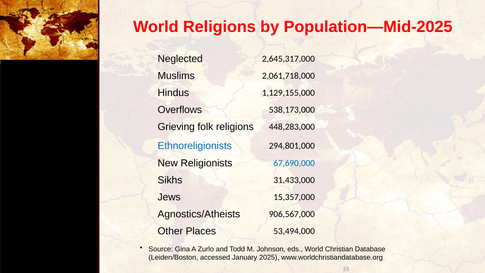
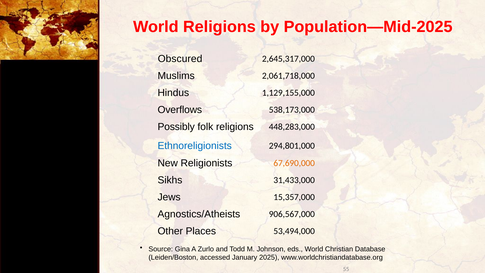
Neglected: Neglected -> Obscured (180, 59)
Grieving: Grieving -> Possibly (176, 127)
67,690,000 colour: blue -> orange (294, 163)
